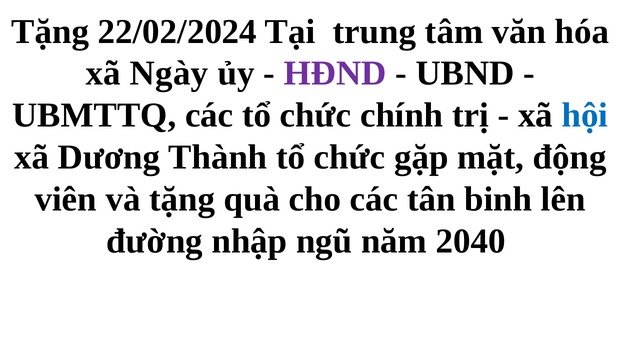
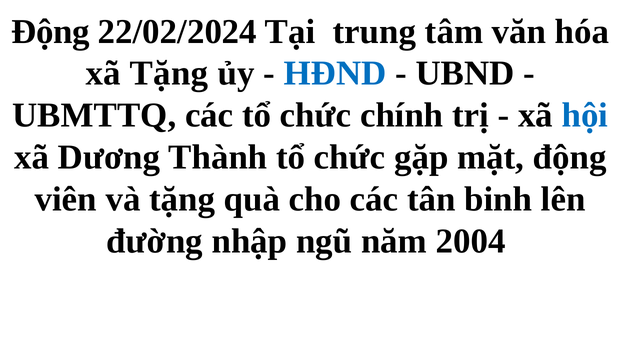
Tặng: Tặng -> Động (50, 32)
xã Ngày: Ngày -> Tặng (169, 74)
HĐND colour: purple -> blue (335, 74)
2040: 2040 -> 2004 (471, 241)
